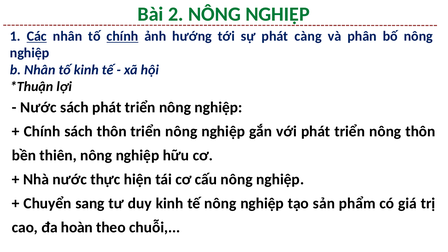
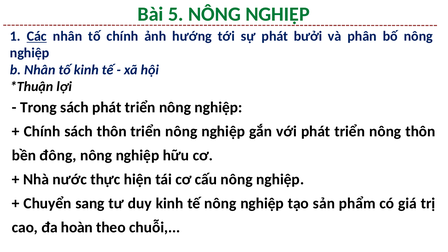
2: 2 -> 5 (176, 14)
chính underline: present -> none (122, 36)
càng: càng -> bưởi (308, 36)
Nước: Nước -> Trong (38, 107)
thiên: thiên -> đông (58, 156)
